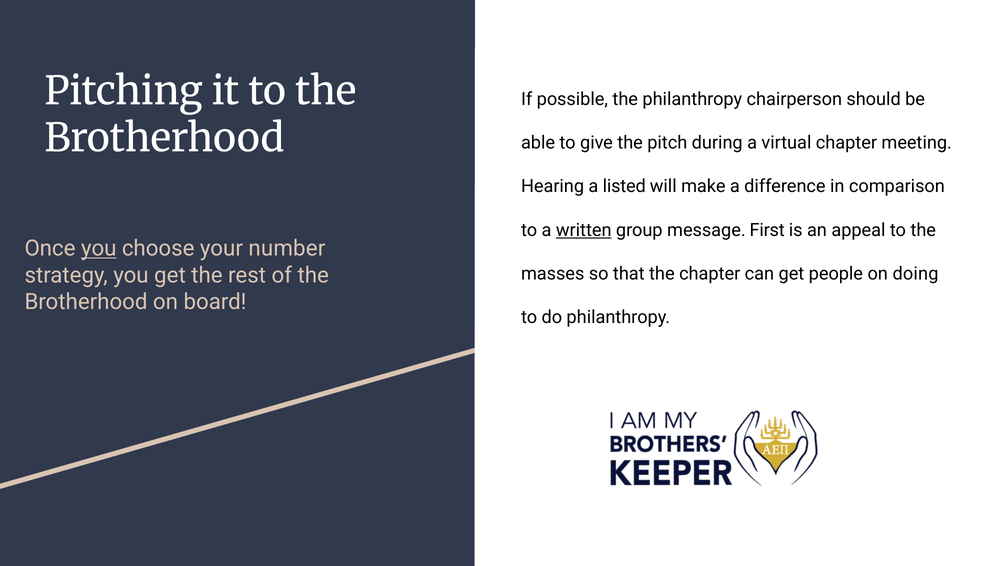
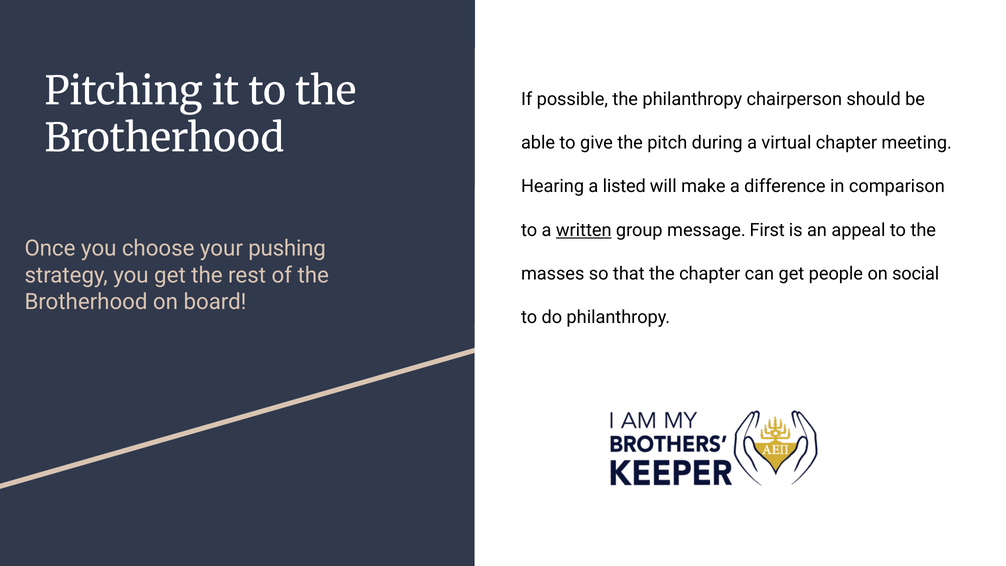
you underline: present -> none (99, 248)
number: number -> pushing (287, 248)
doing: doing -> social (916, 274)
